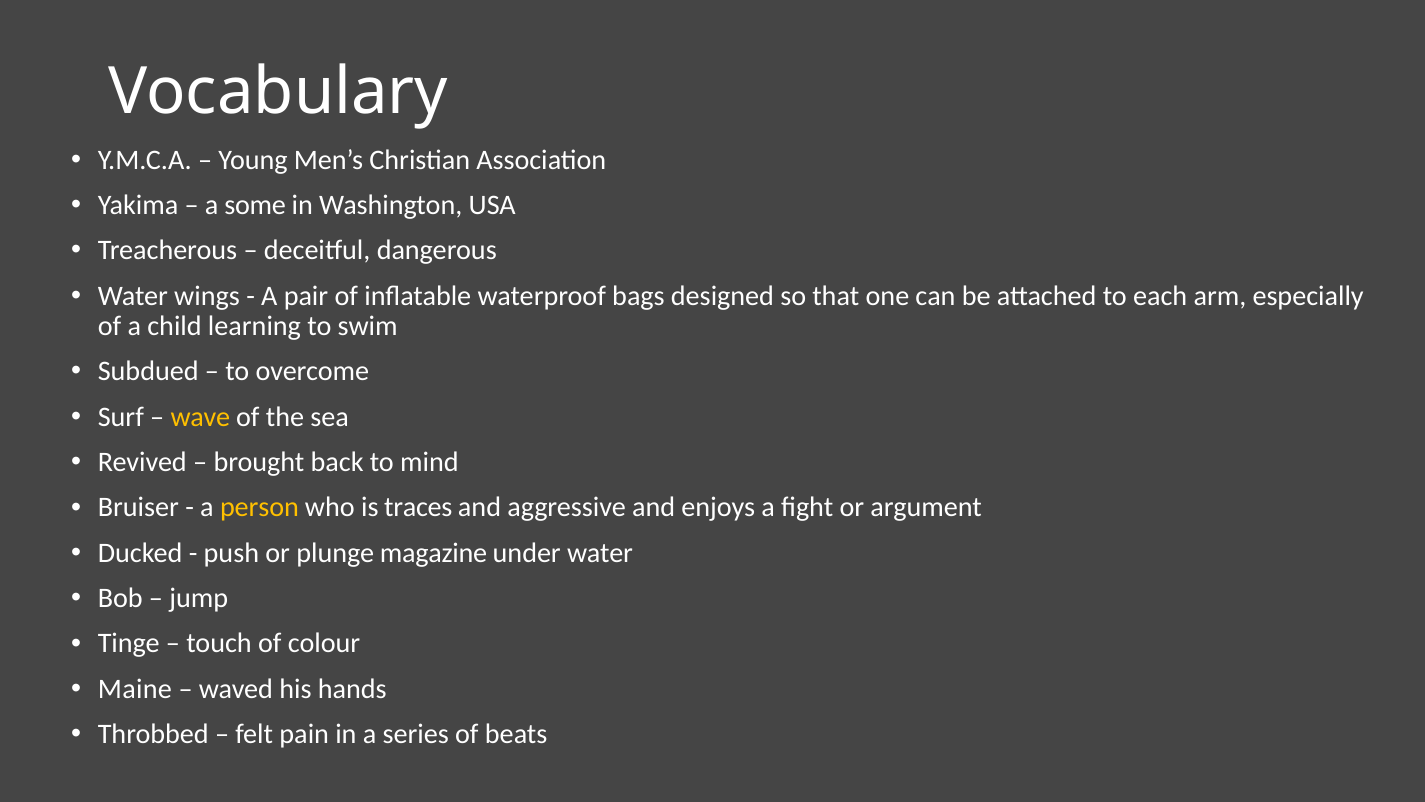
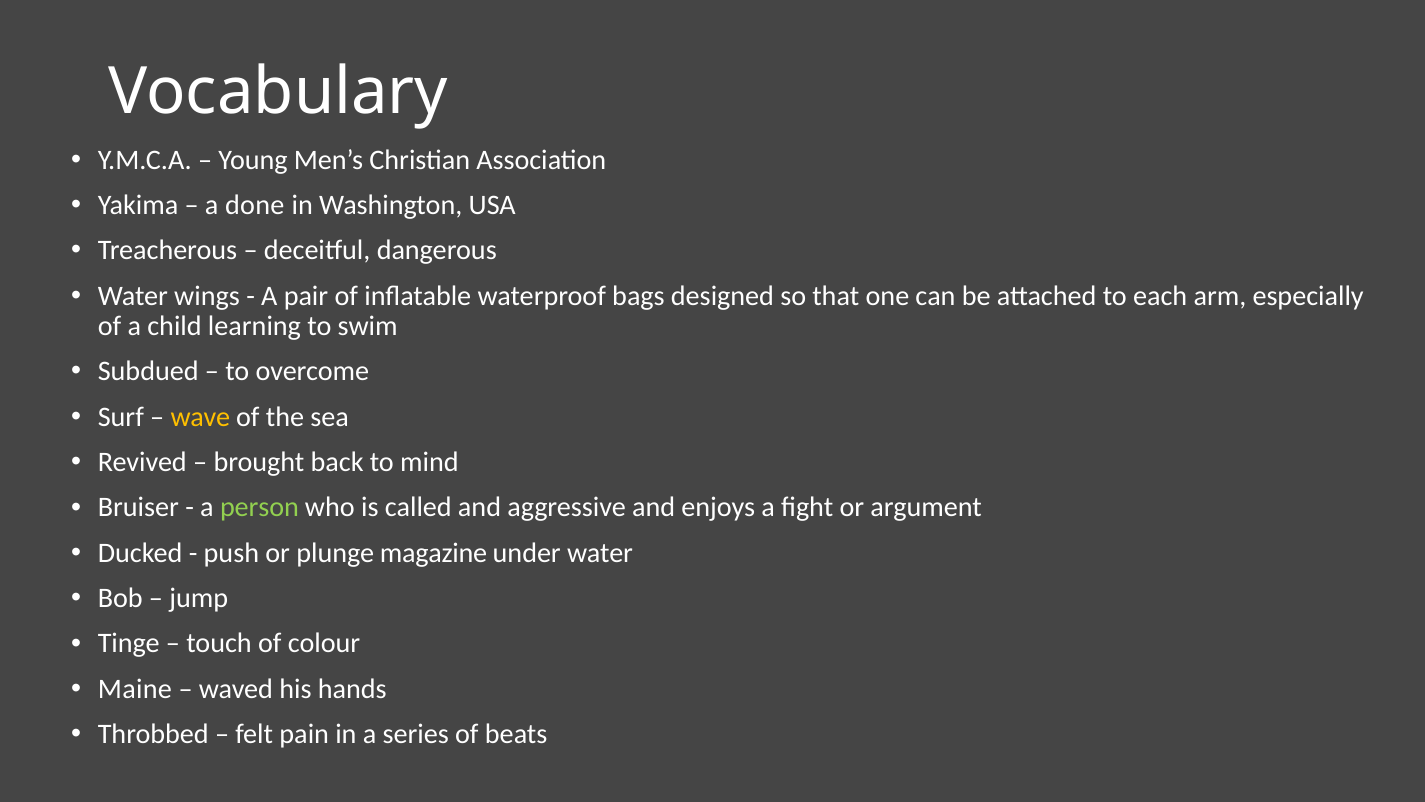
some: some -> done (255, 205)
person colour: yellow -> light green (259, 507)
traces: traces -> called (418, 507)
